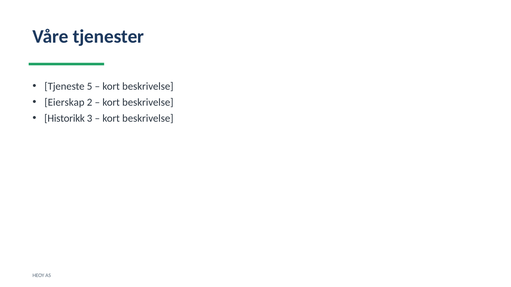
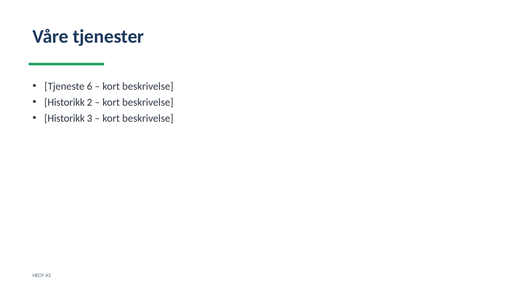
5: 5 -> 6 (90, 87)
Eierskap: Eierskap -> Historikk (65, 103)
